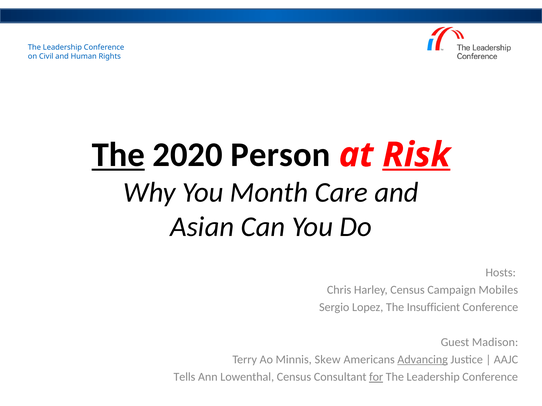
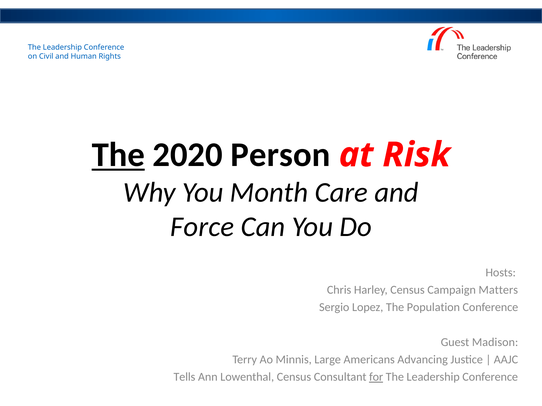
Risk underline: present -> none (416, 155)
Asian: Asian -> Force (202, 227)
Mobiles: Mobiles -> Matters (498, 290)
Insufficient: Insufficient -> Population (433, 308)
Skew: Skew -> Large (328, 360)
Advancing underline: present -> none (423, 360)
